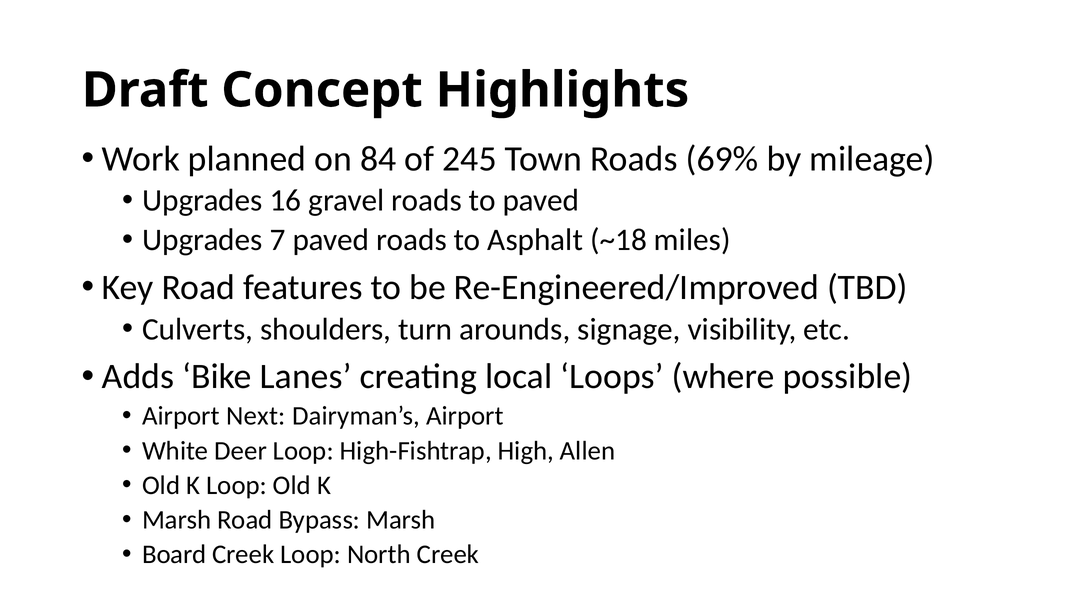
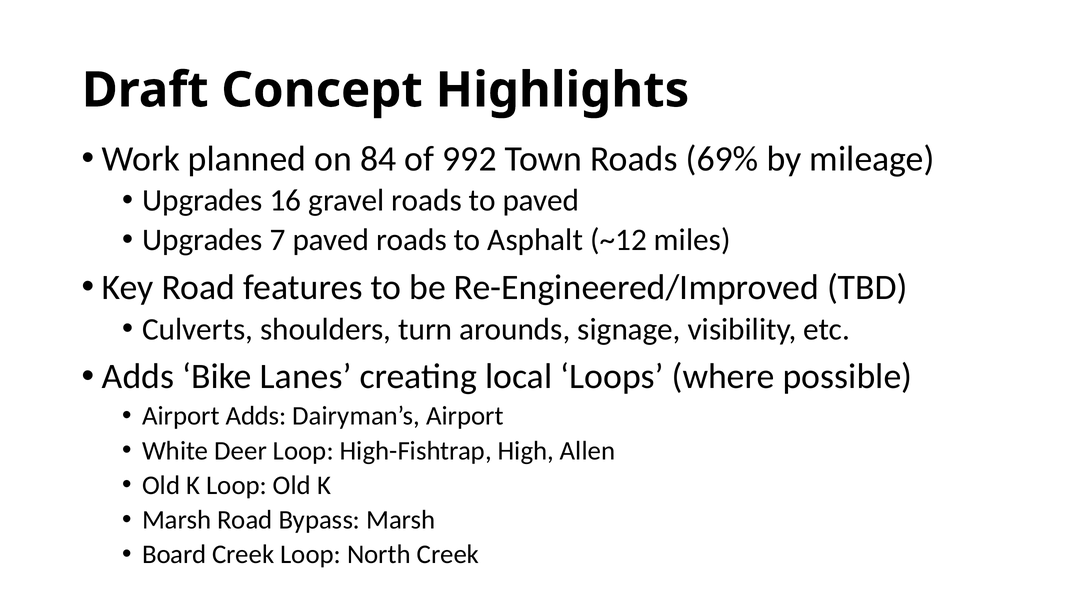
245: 245 -> 992 (469, 159)
~18: ~18 -> ~12 (618, 240)
Airport Next: Next -> Adds (256, 416)
